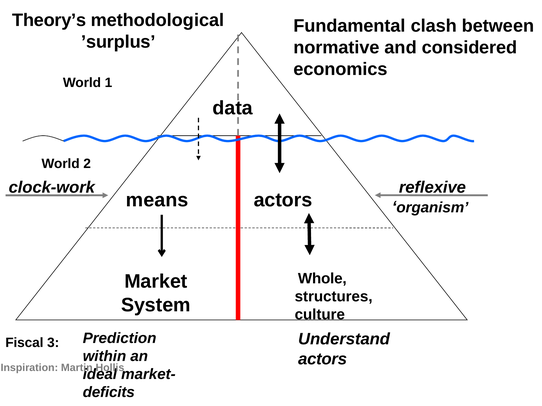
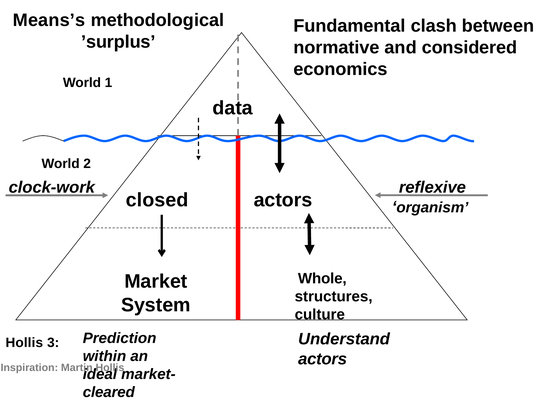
Theory’s: Theory’s -> Means’s (49, 20)
means: means -> closed (157, 200)
Fiscal: Fiscal -> Hollis (24, 343)
deficits: deficits -> cleared (109, 393)
